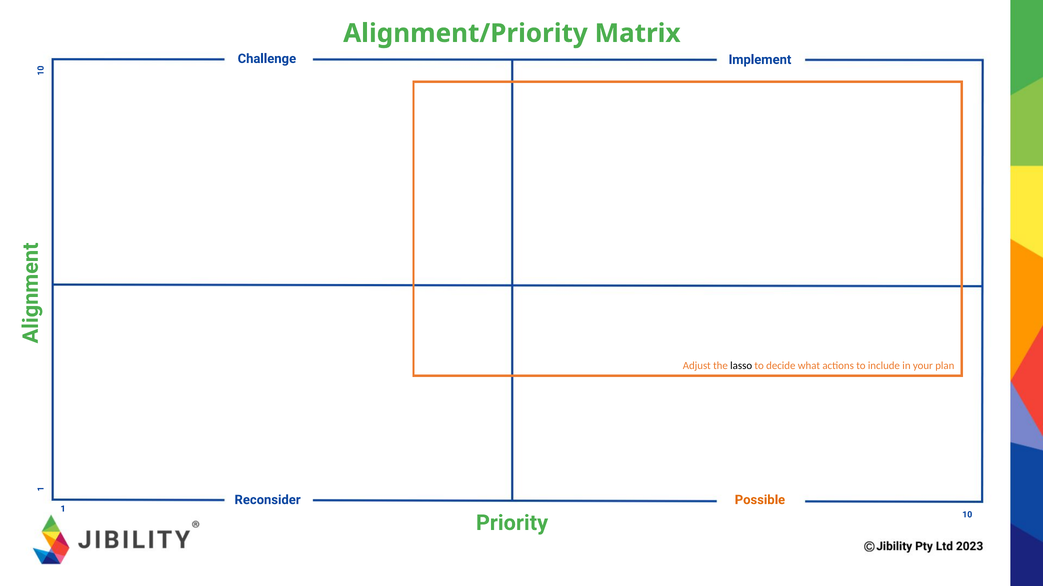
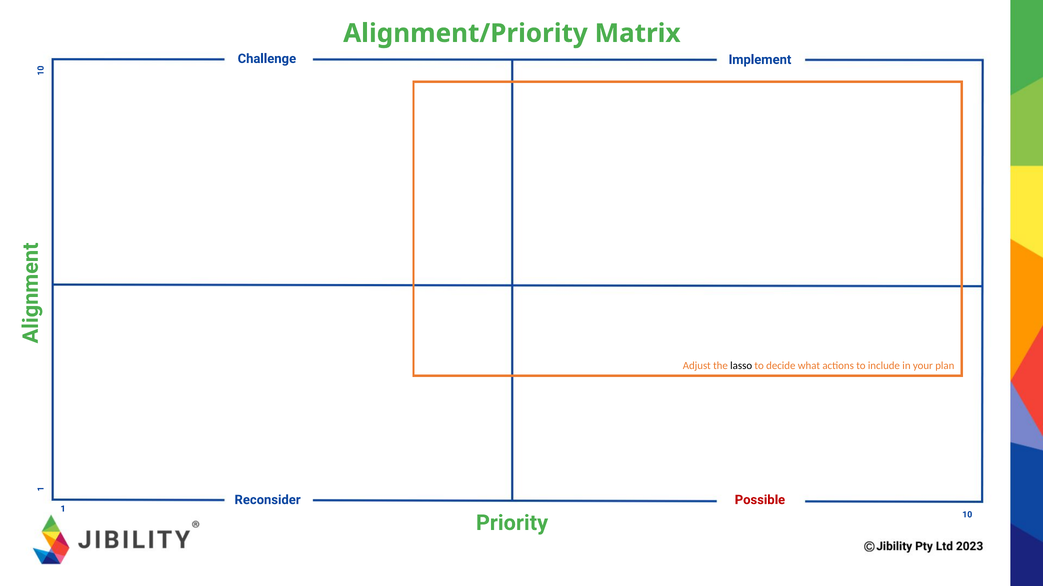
Possible colour: orange -> red (760, 500)
